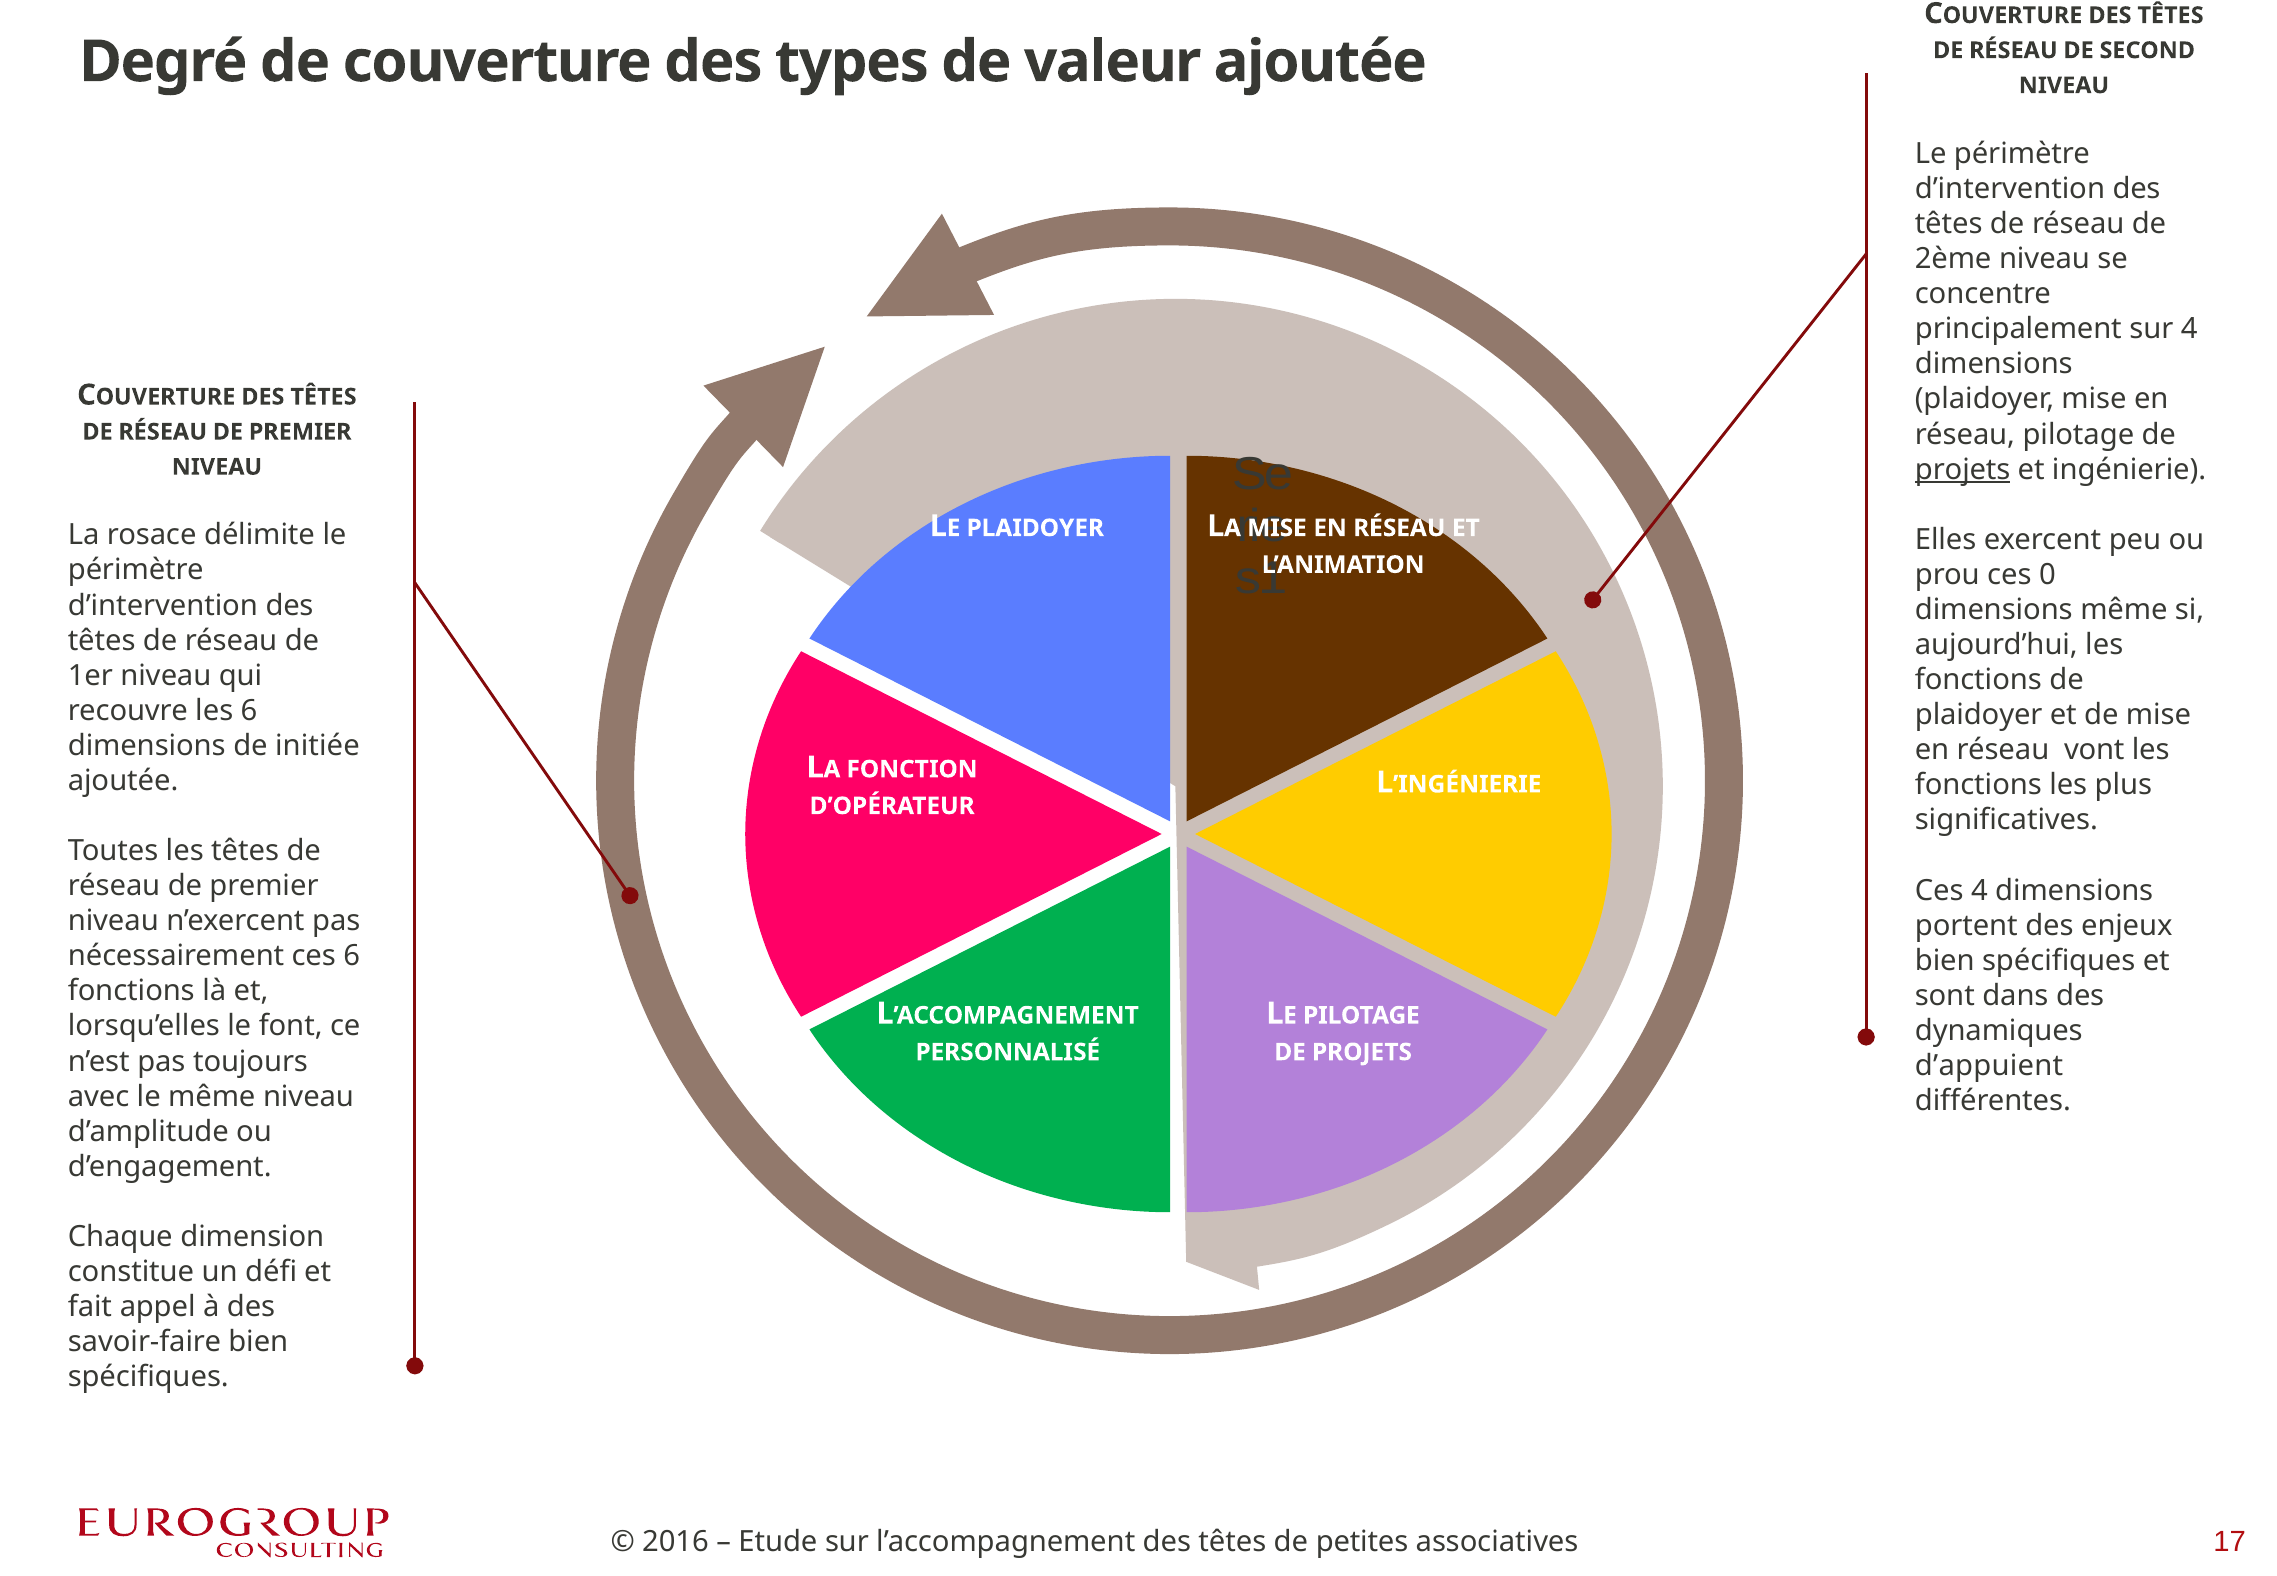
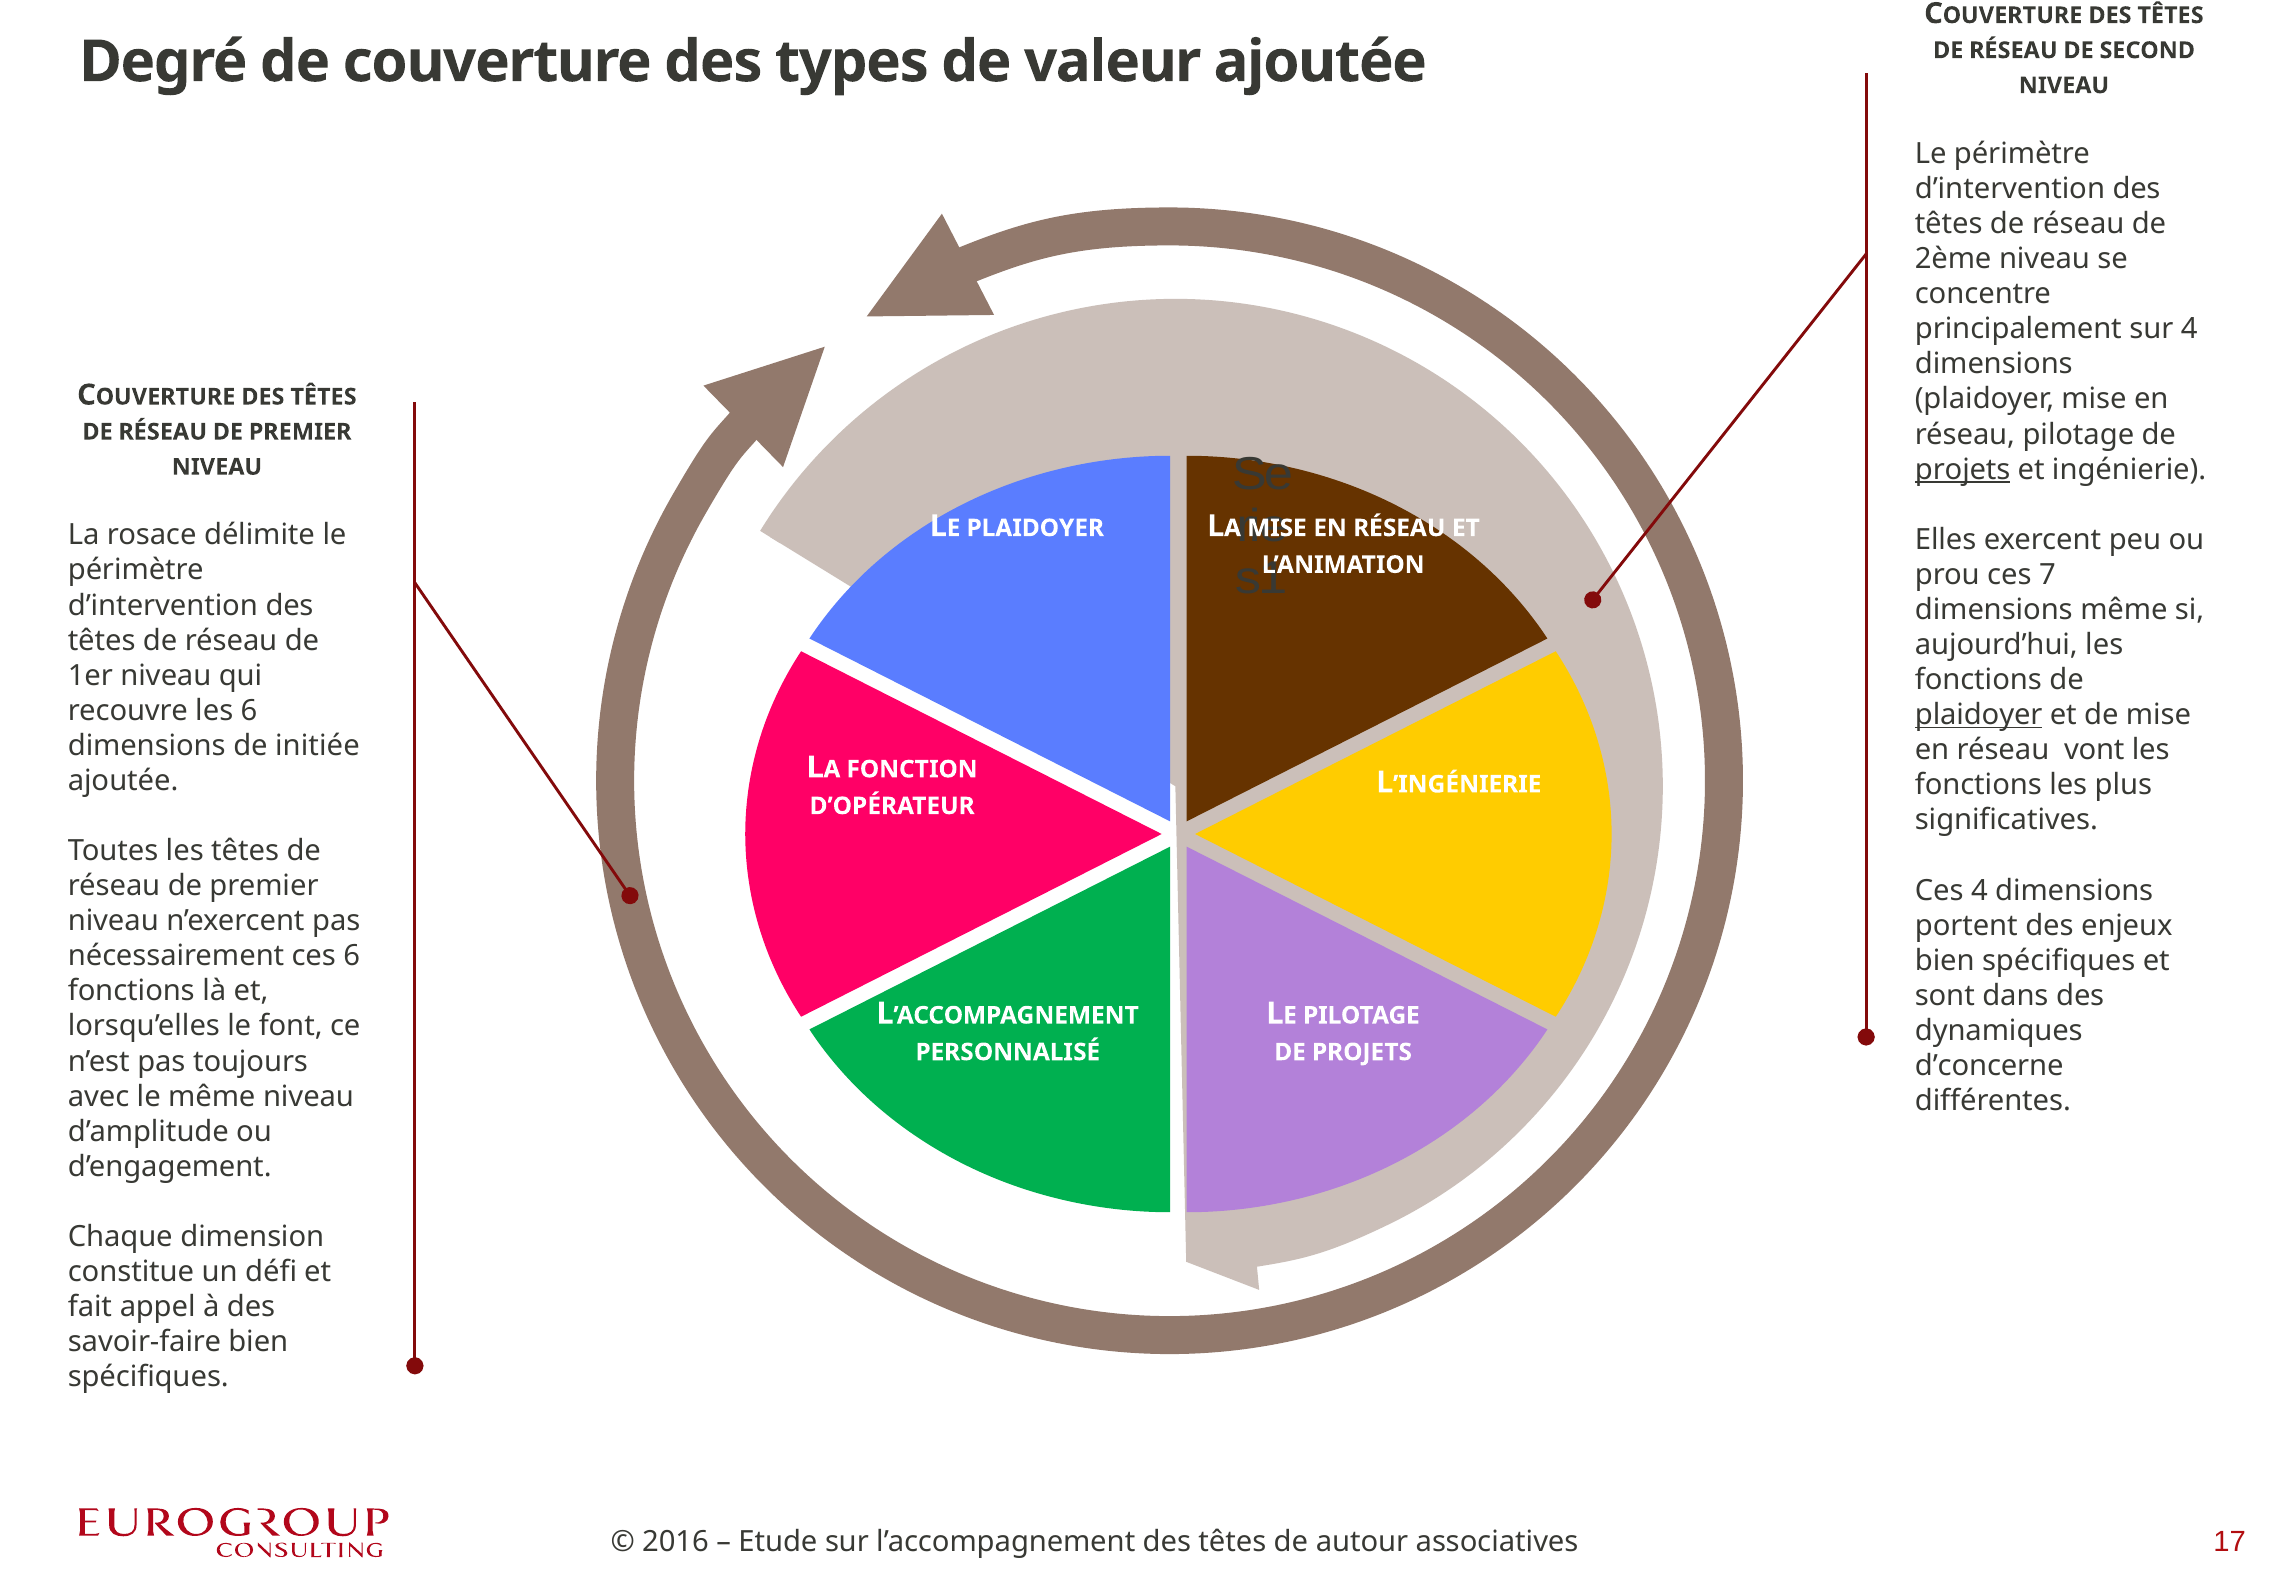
0: 0 -> 7 (2047, 575)
plaidoyer underline: none -> present (1979, 715)
d’appuient: d’appuient -> d’concerne (1989, 1066)
petites: petites -> autour (1362, 1542)
